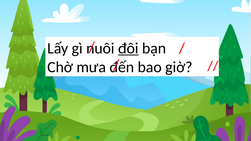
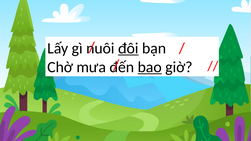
bao underline: none -> present (150, 67)
